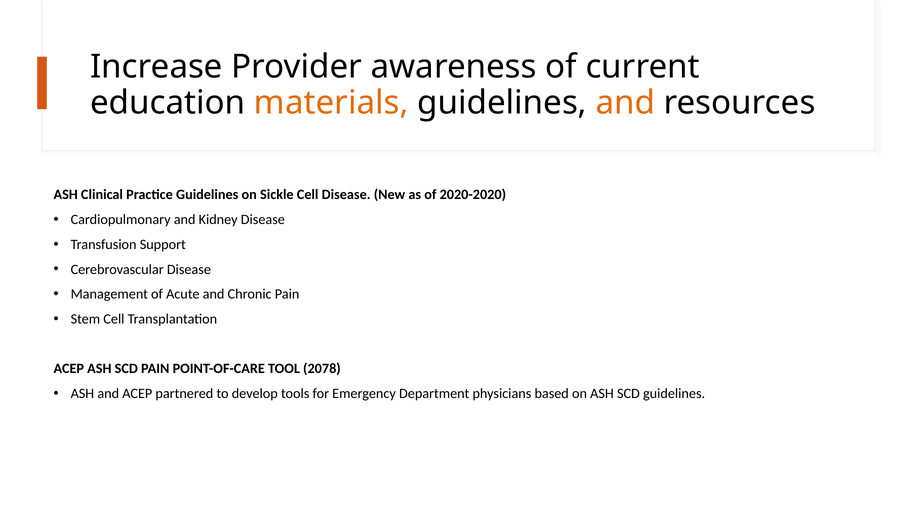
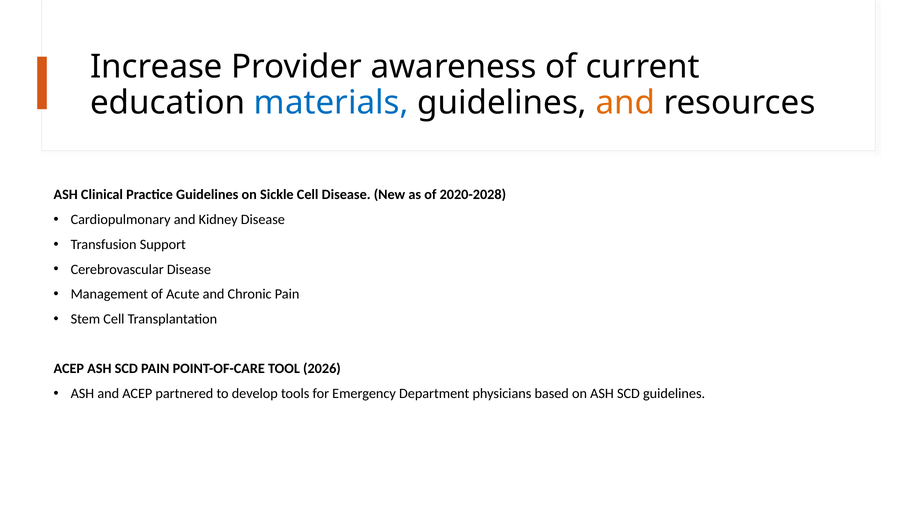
materials colour: orange -> blue (331, 103)
2020-2020: 2020-2020 -> 2020-2028 (473, 195)
2078: 2078 -> 2026 (322, 369)
